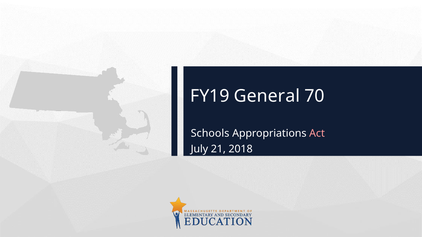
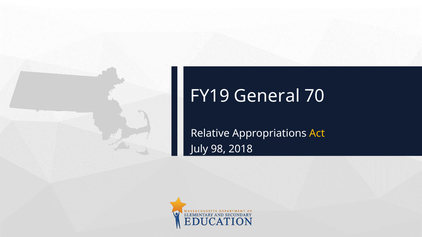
Schools: Schools -> Relative (210, 134)
Act colour: pink -> yellow (317, 134)
21: 21 -> 98 (218, 149)
